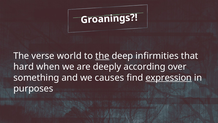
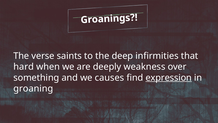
world: world -> saints (69, 56)
the underline: present -> none (102, 56)
according: according -> weakness (144, 67)
purposes: purposes -> groaning (33, 88)
